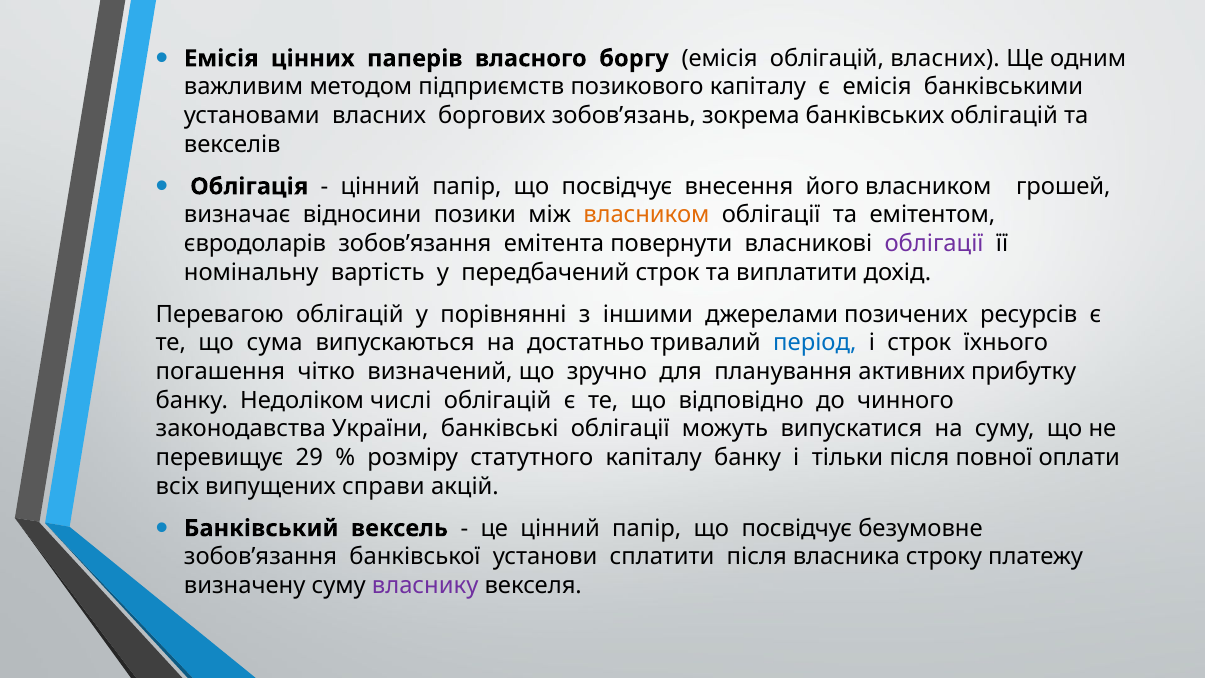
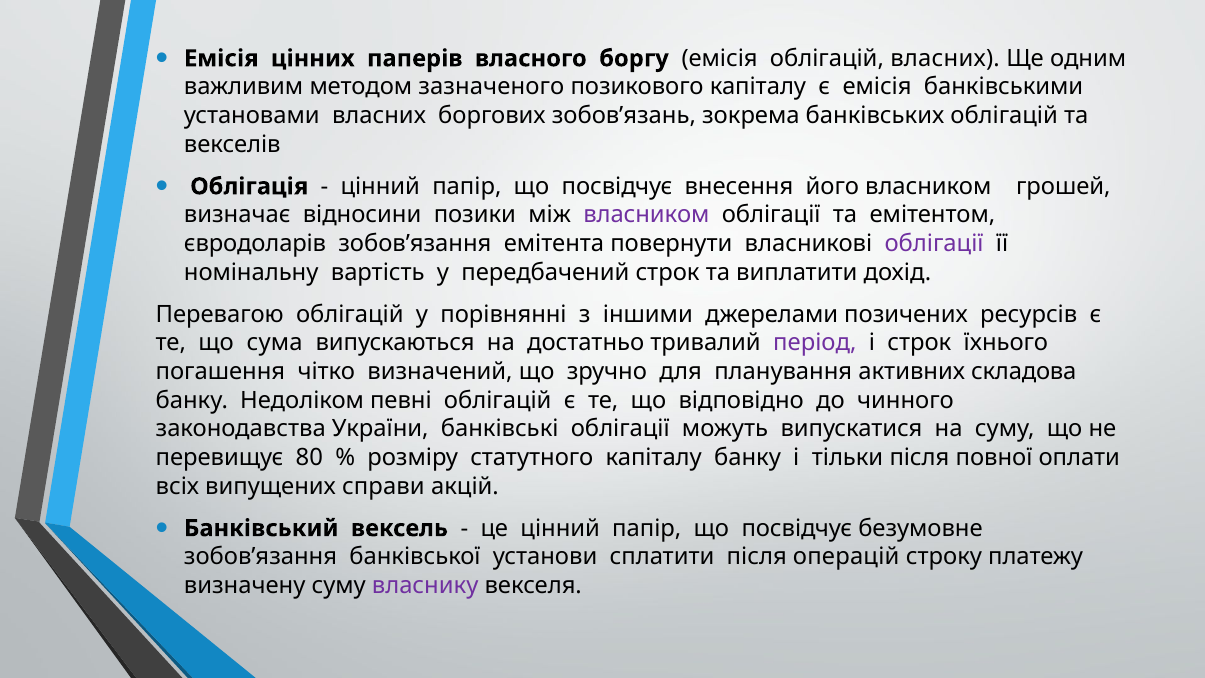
підприємств: підприємств -> зазначеного (491, 87)
власником colour: orange -> purple (646, 215)
період colour: blue -> purple (815, 343)
прибутку: прибутку -> складова (1024, 372)
числі: числі -> певні (401, 400)
29: 29 -> 80 (309, 457)
власника: власника -> операцій (846, 557)
